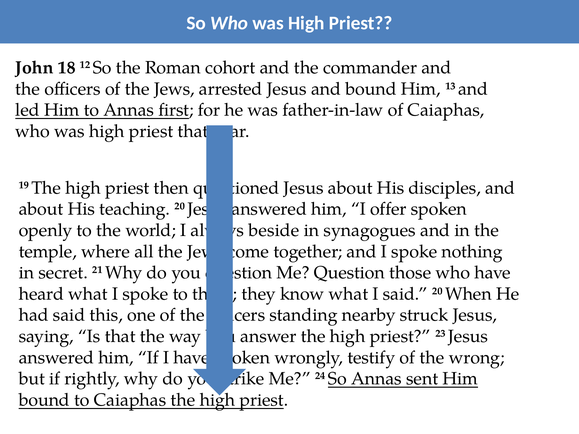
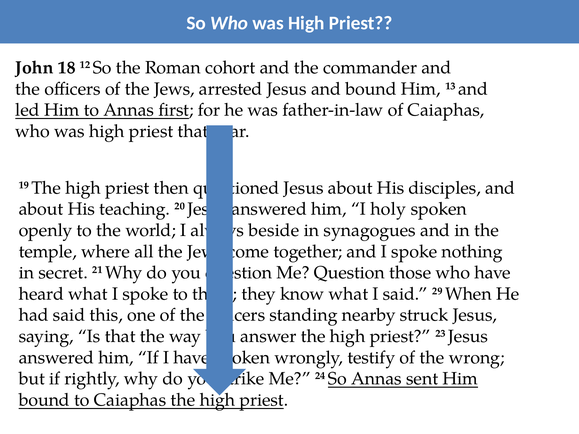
offer: offer -> holy (388, 209)
said 20: 20 -> 29 (437, 291)
